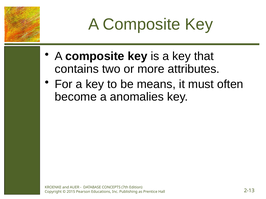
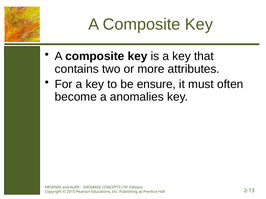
means: means -> ensure (156, 84)
